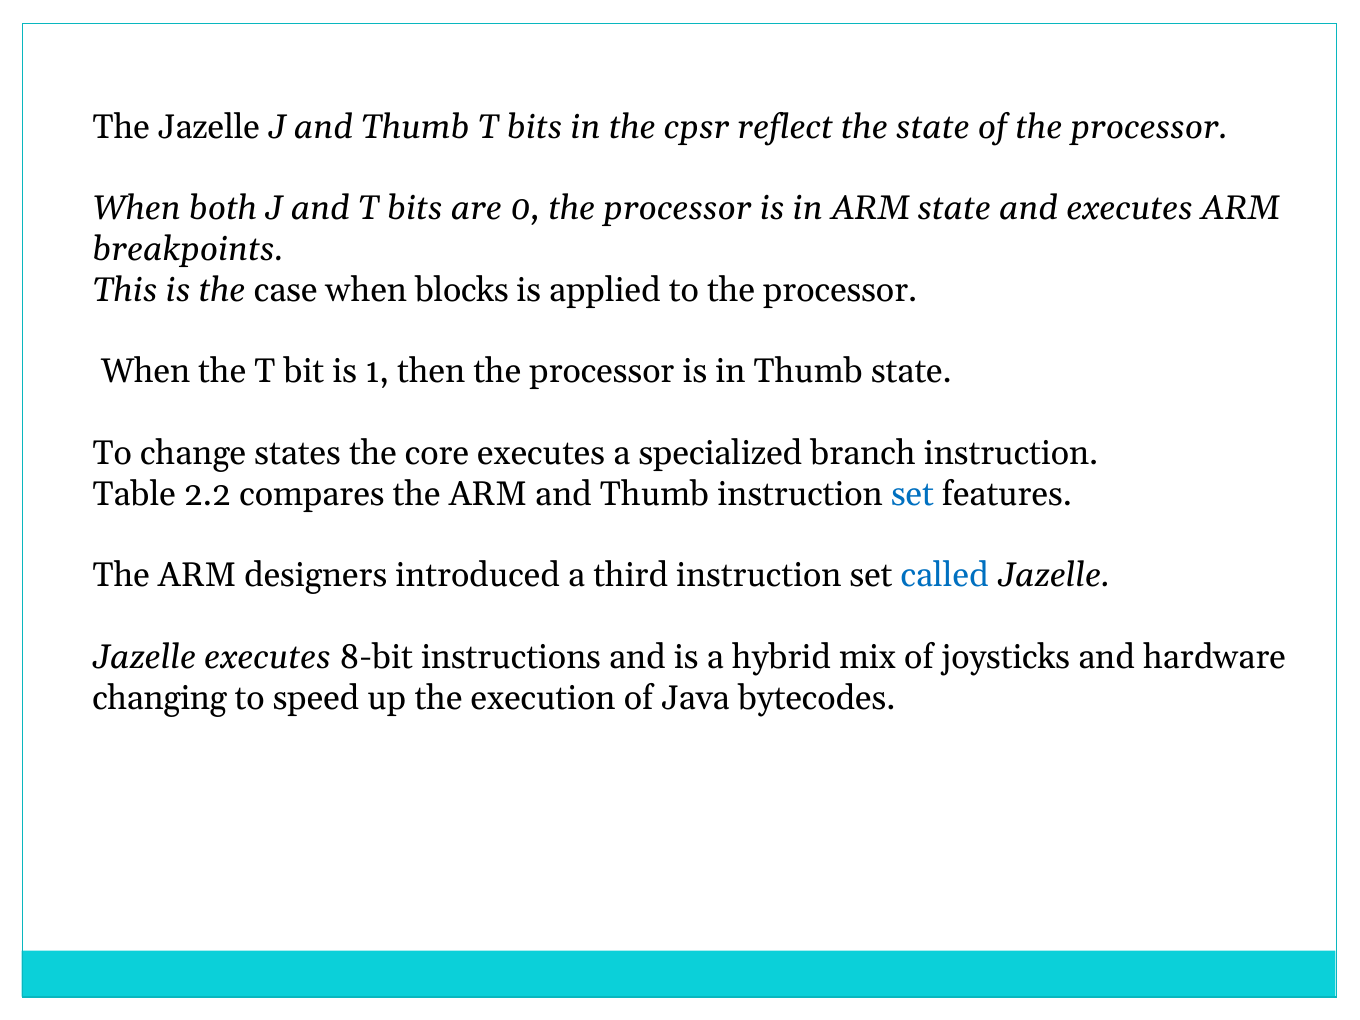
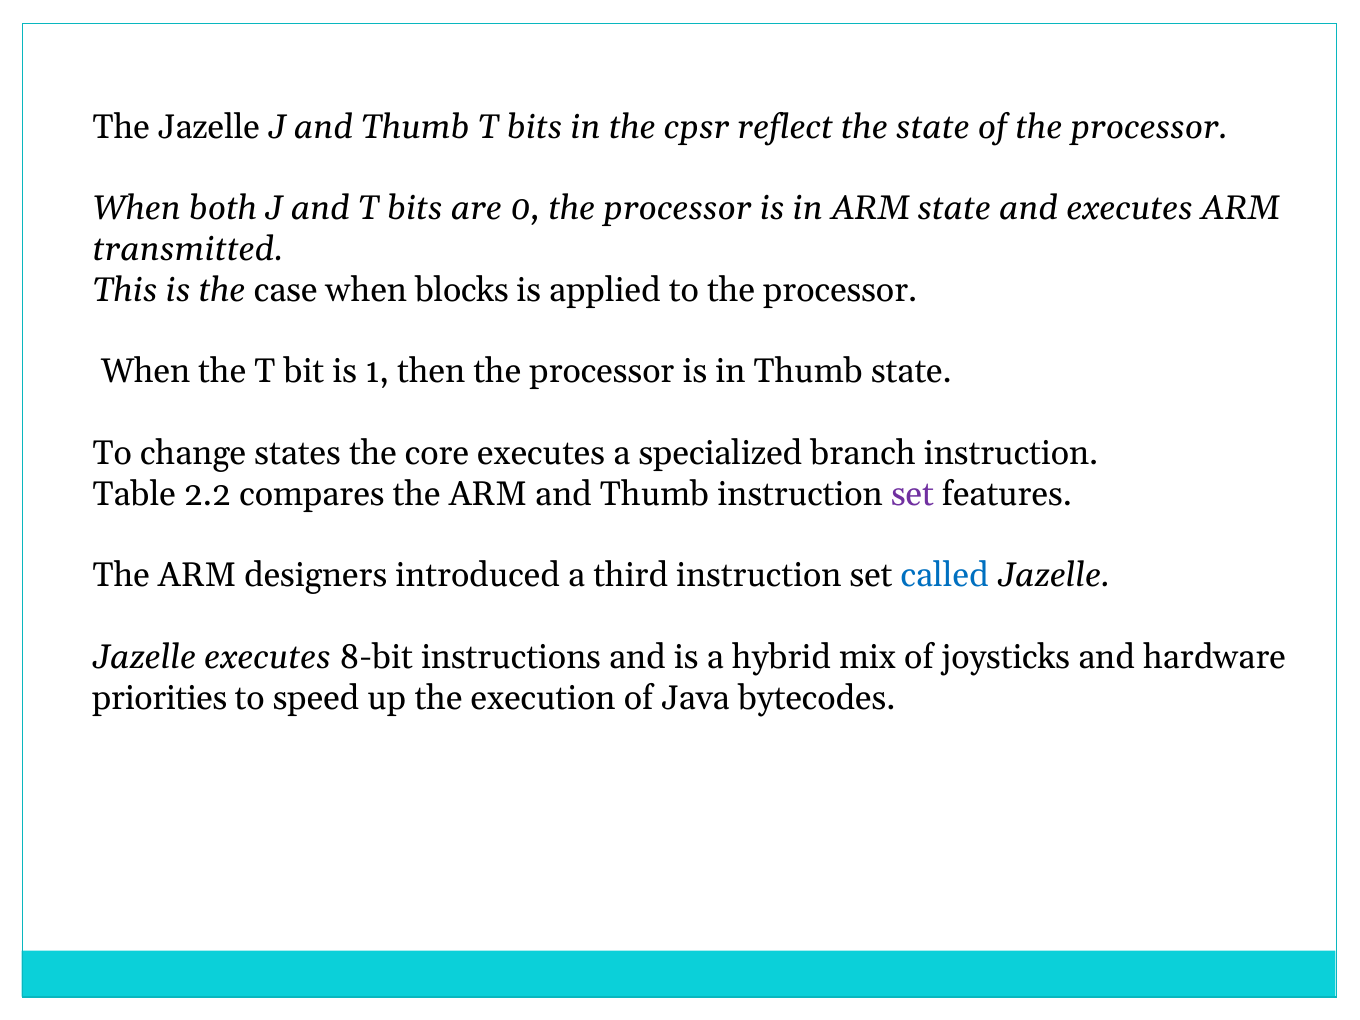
breakpoints: breakpoints -> transmitted (188, 249)
set colour: blue -> purple (912, 494)
changing: changing -> priorities (160, 698)
